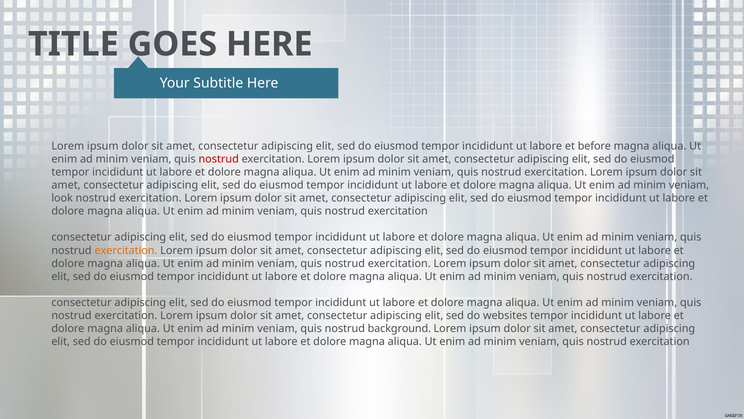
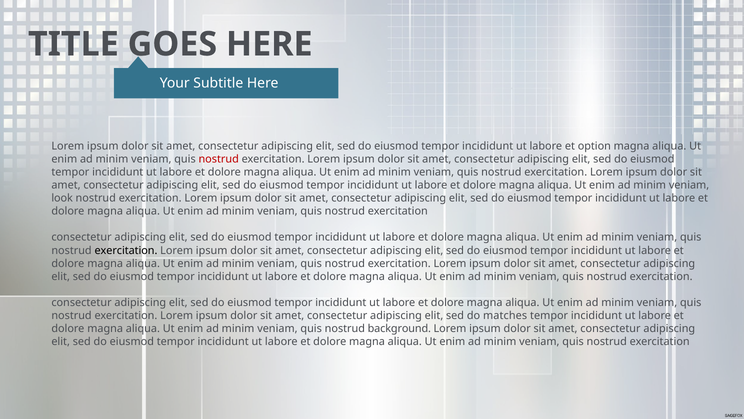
before: before -> option (594, 146)
exercitation colour: orange -> black (126, 250)
websites: websites -> matches (505, 315)
